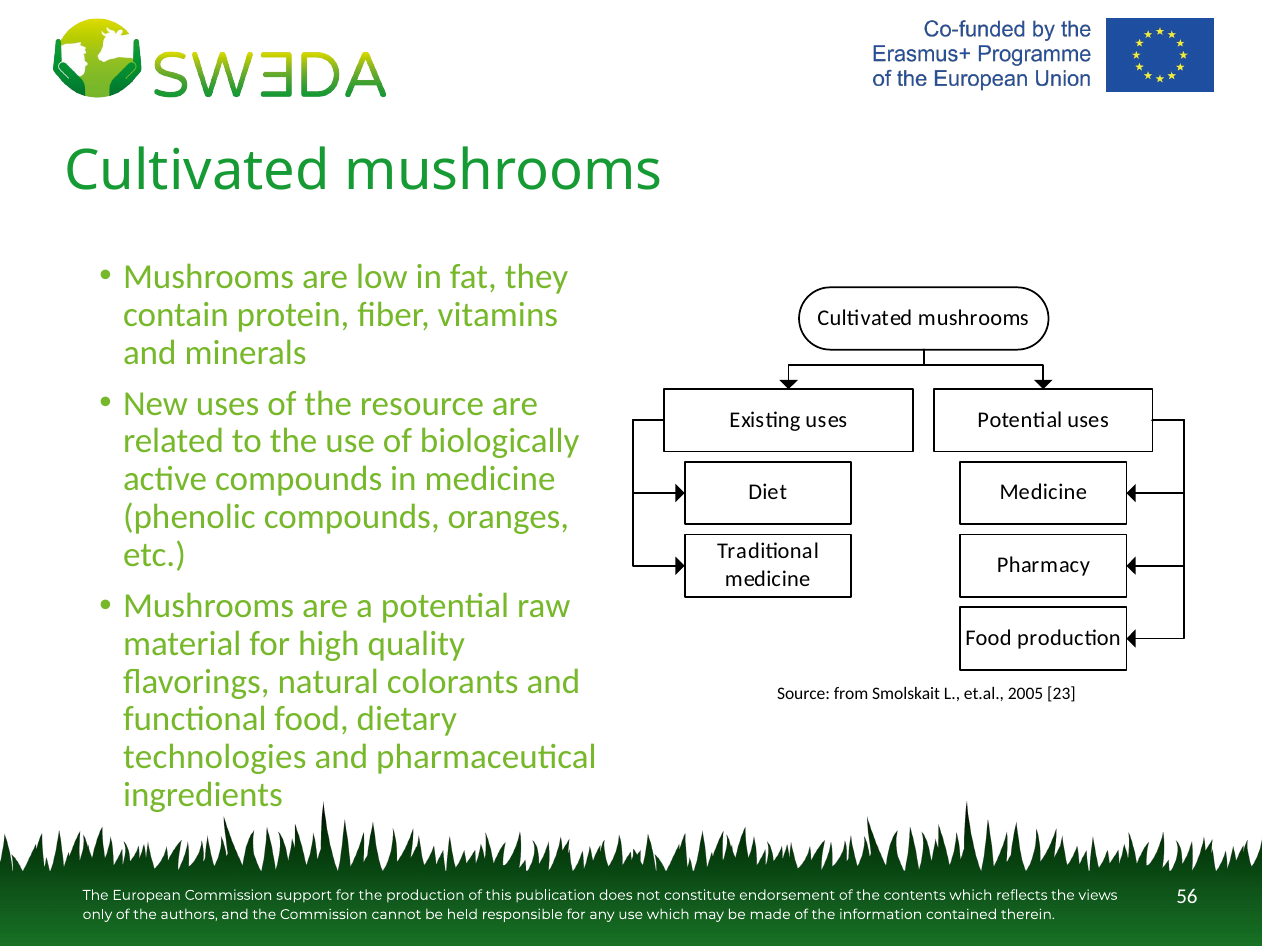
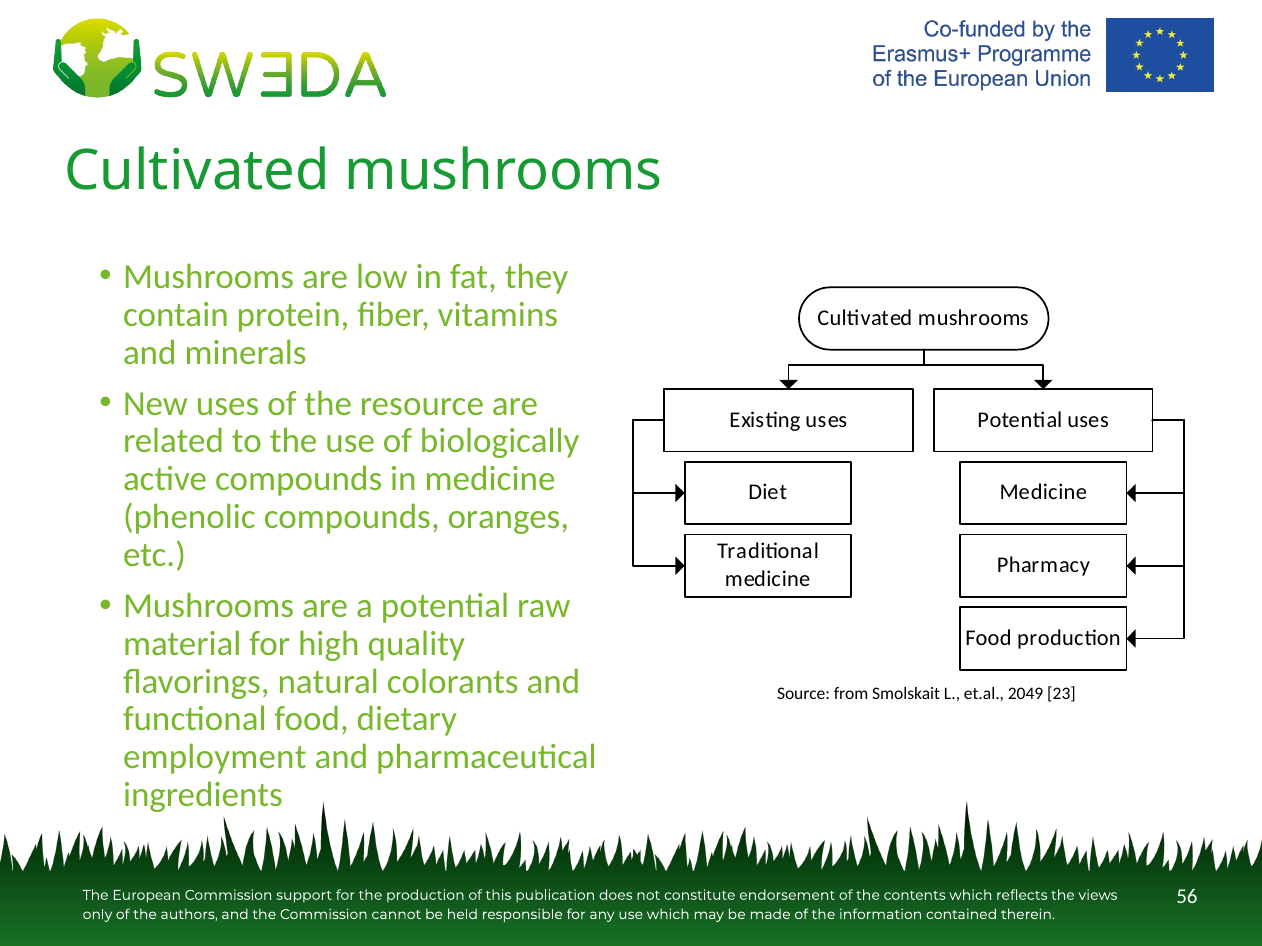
2005: 2005 -> 2049 (1026, 694)
technologies: technologies -> employment (215, 758)
